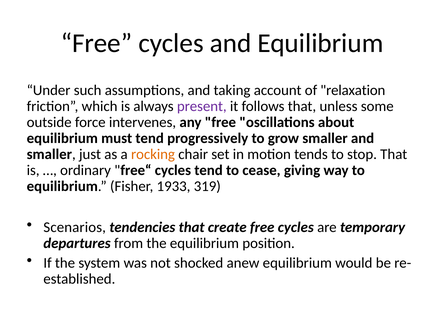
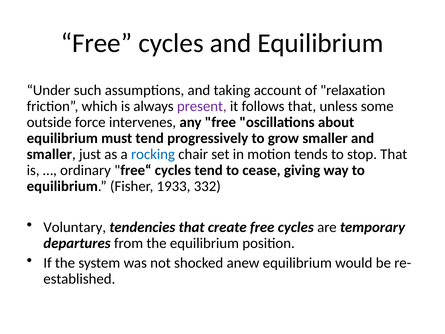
rocking colour: orange -> blue (153, 154)
319: 319 -> 332 (207, 186)
Scenarios: Scenarios -> Voluntary (75, 227)
